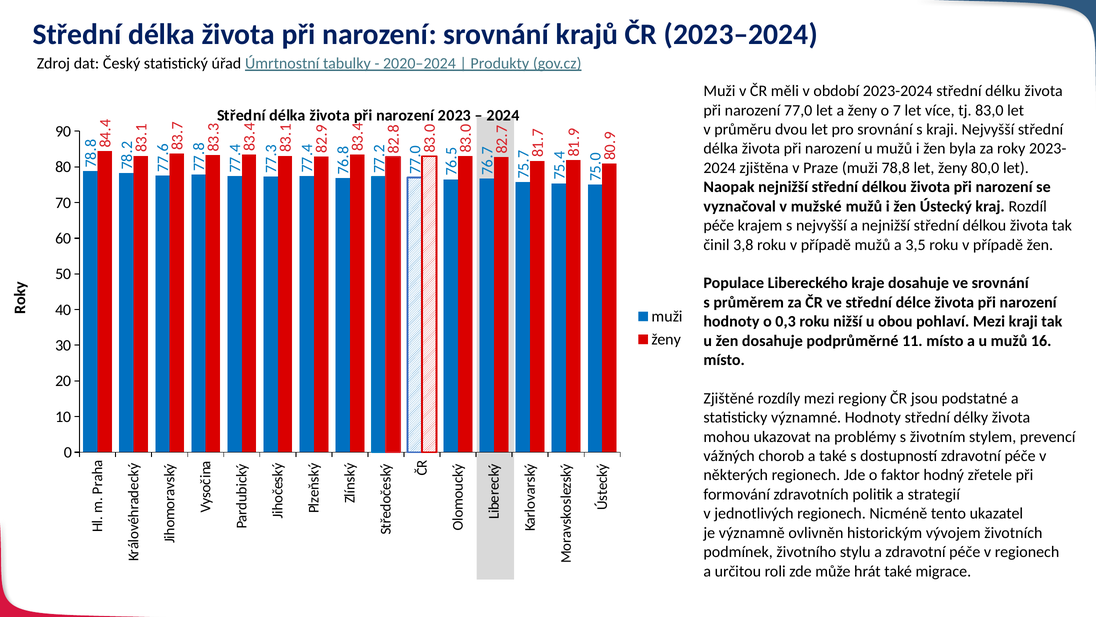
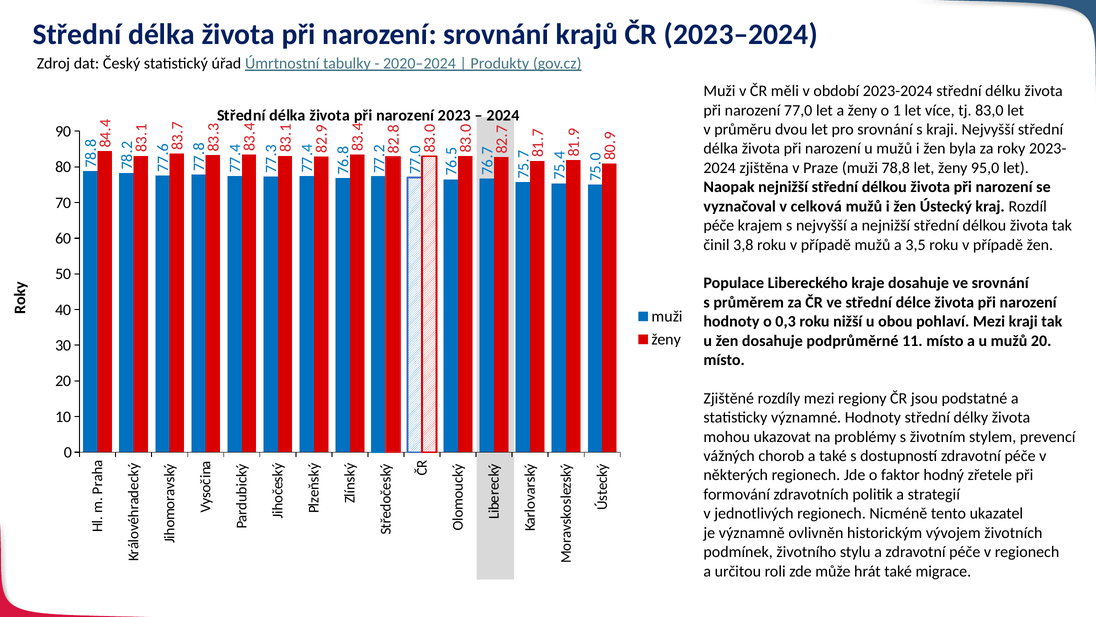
o 7: 7 -> 1 (897, 110)
80,0: 80,0 -> 95,0 (985, 168)
mužské: mužské -> celková (816, 206)
mužů 16: 16 -> 20 (1041, 340)
